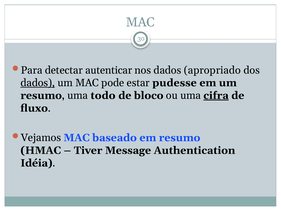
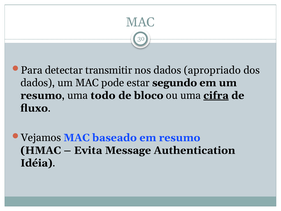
autenticar: autenticar -> transmitir (109, 70)
dados underline: present -> none (38, 83)
pudesse: pudesse -> segundo (175, 83)
Tiver: Tiver -> Evita (88, 150)
